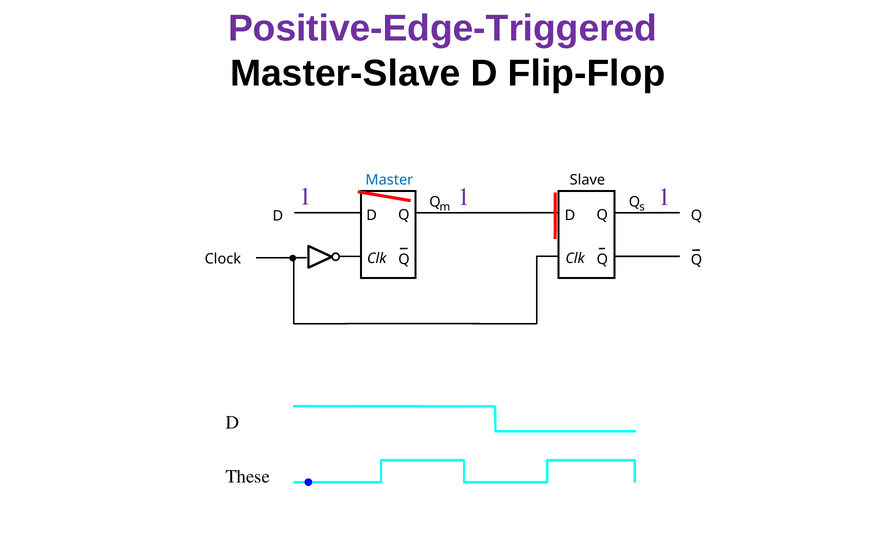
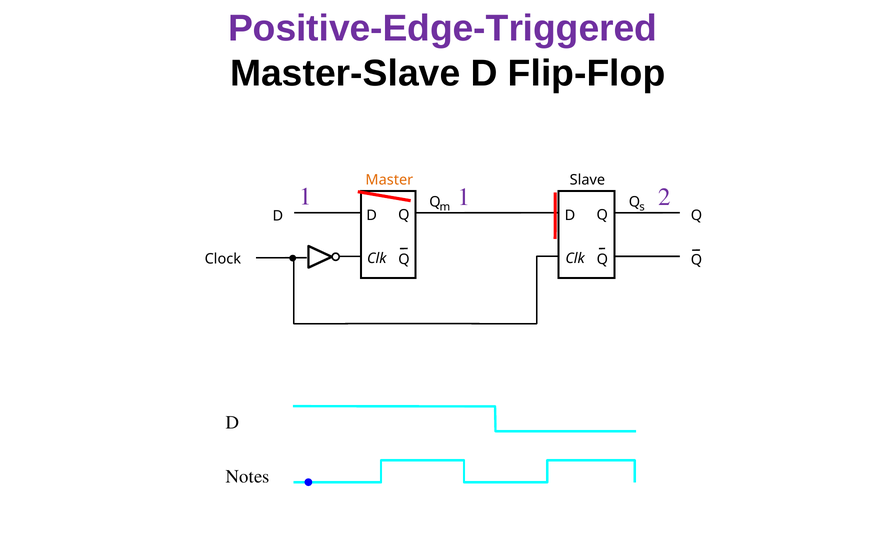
Master colour: blue -> orange (389, 180)
1 1 1: 1 -> 2 (664, 197)
These: These -> Notes (248, 477)
